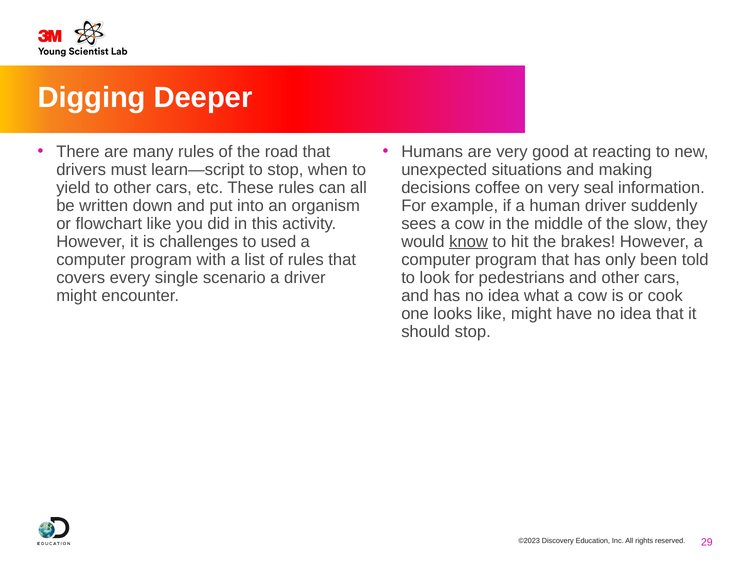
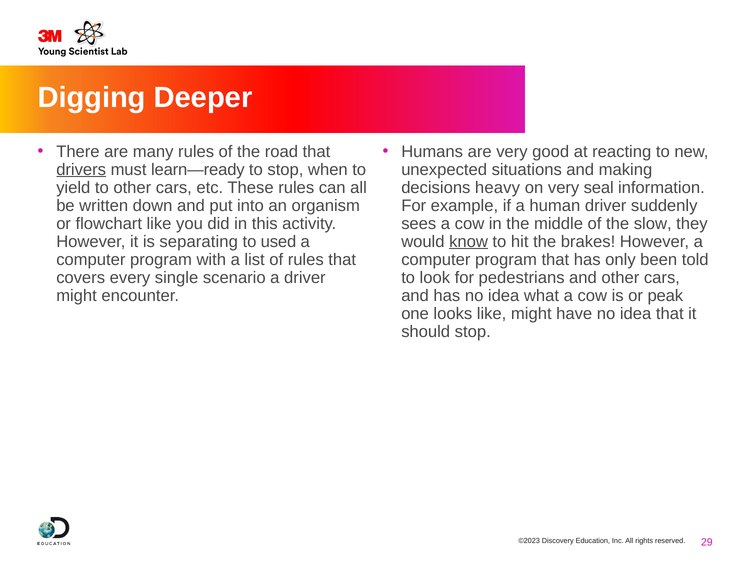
drivers underline: none -> present (81, 169)
learn—script: learn—script -> learn—ready (198, 169)
coffee: coffee -> heavy (497, 187)
challenges: challenges -> separating (199, 241)
cook: cook -> peak (665, 295)
